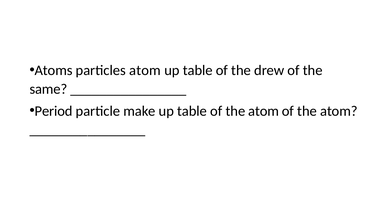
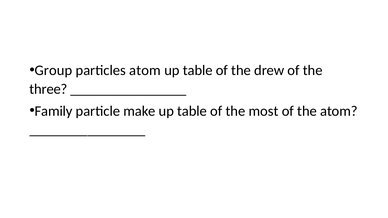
Atoms: Atoms -> Group (53, 71)
same: same -> three (48, 89)
Period: Period -> Family (54, 111)
atom: atom -> most (263, 111)
